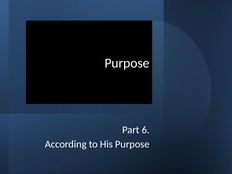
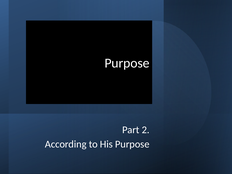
6: 6 -> 2 (146, 130)
